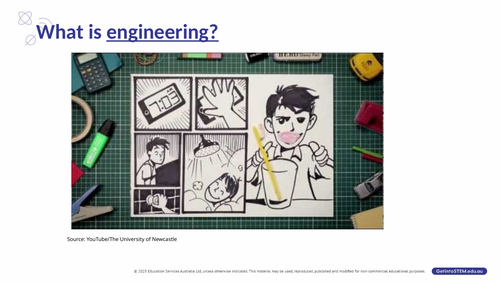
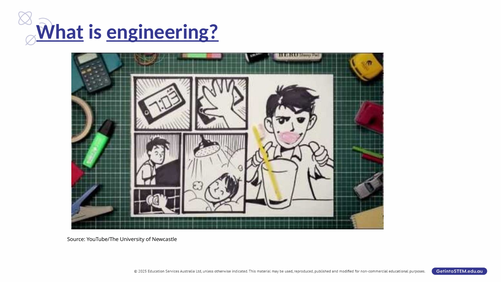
What underline: none -> present (60, 32)
